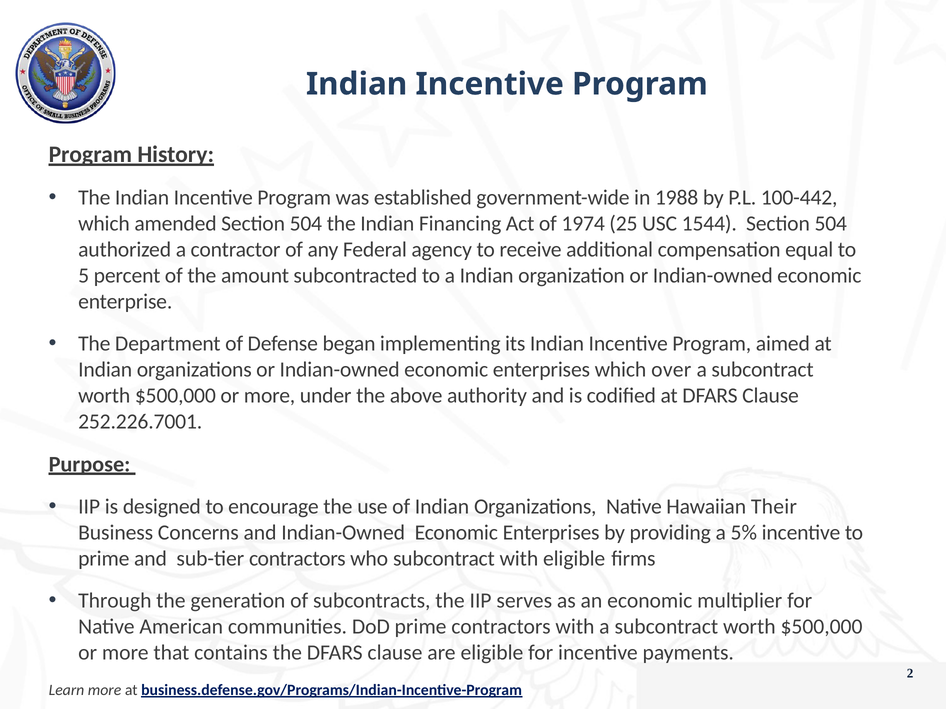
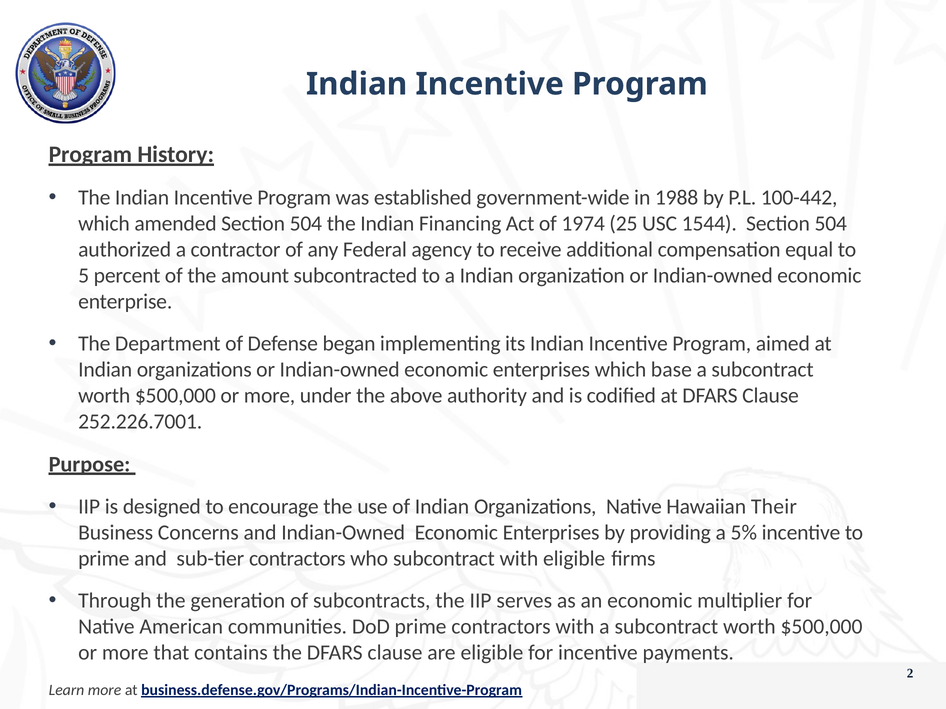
over: over -> base (671, 370)
